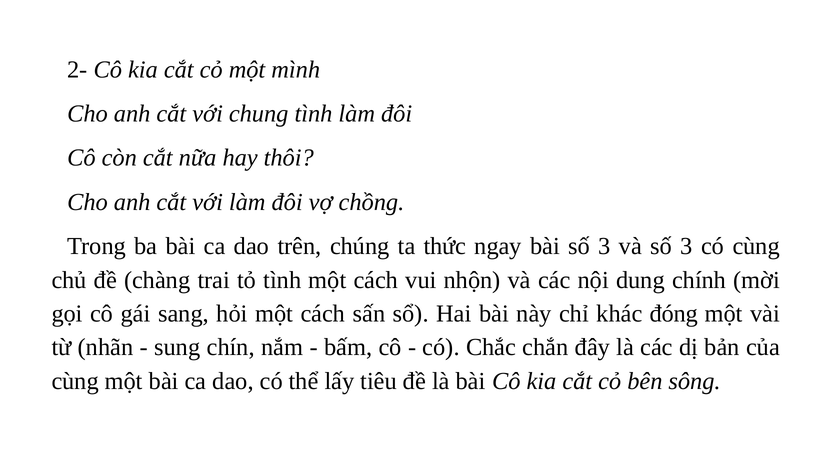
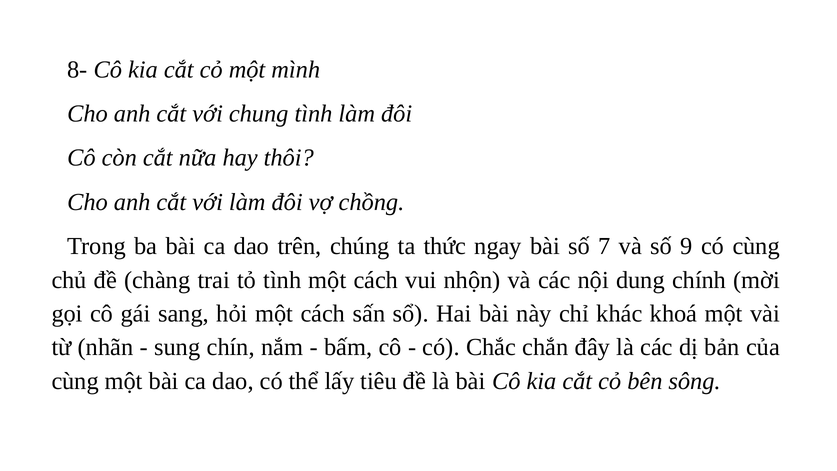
2-: 2- -> 8- (77, 69)
bài số 3: 3 -> 7 (604, 246)
và số 3: 3 -> 9 (687, 246)
đóng: đóng -> khoá (674, 314)
